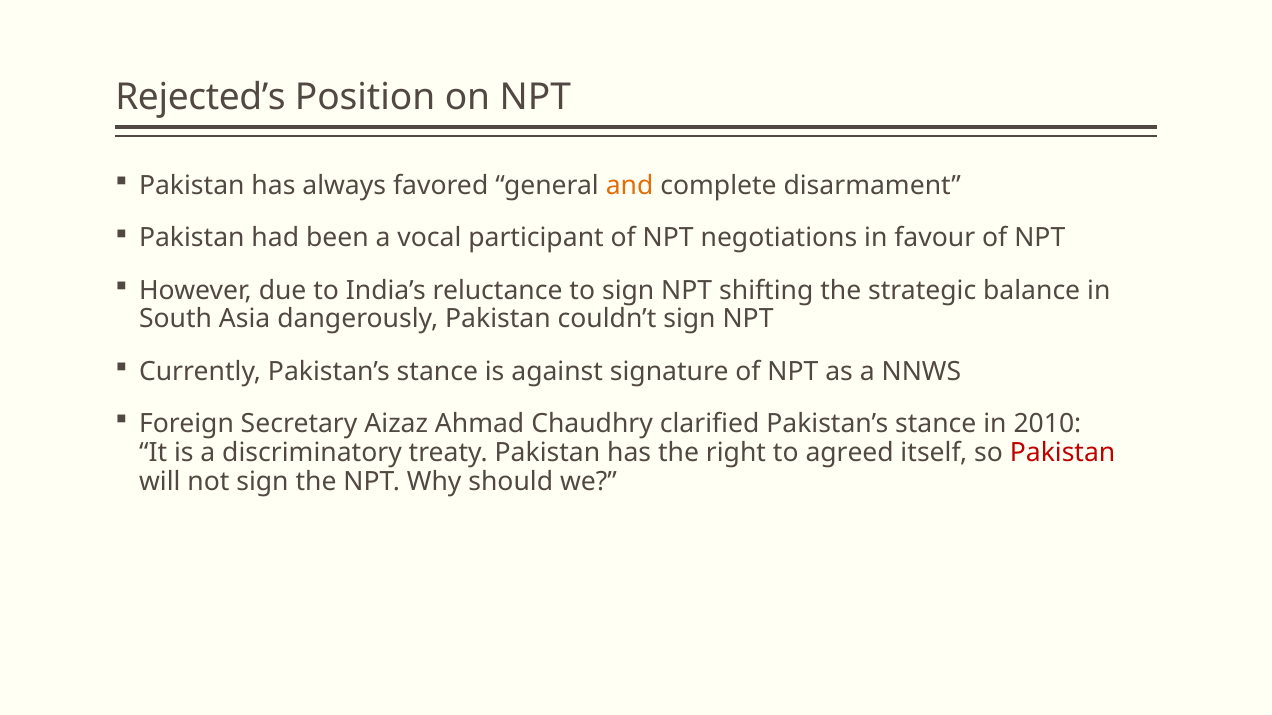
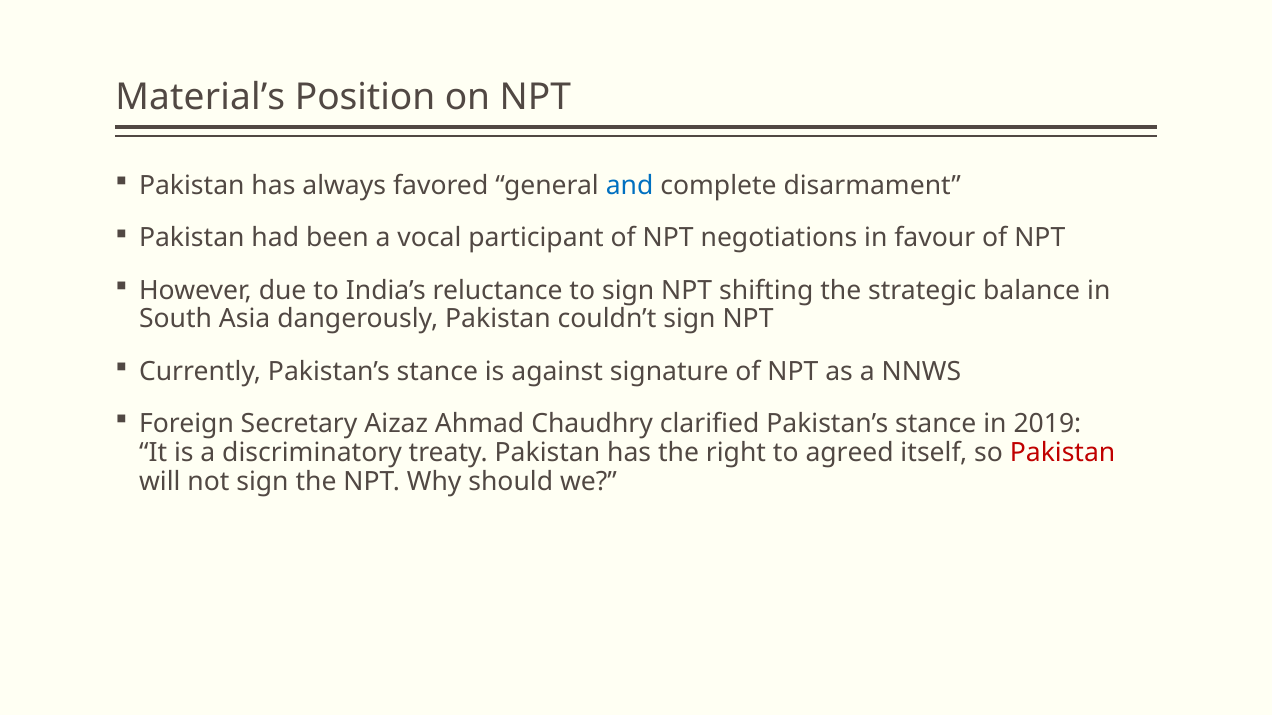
Rejected’s: Rejected’s -> Material’s (200, 97)
and colour: orange -> blue (630, 186)
2010: 2010 -> 2019 (1047, 424)
